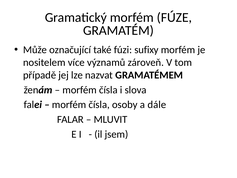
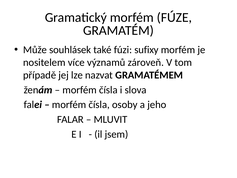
označující: označující -> souhlásek (70, 50)
dále: dále -> jeho (157, 105)
